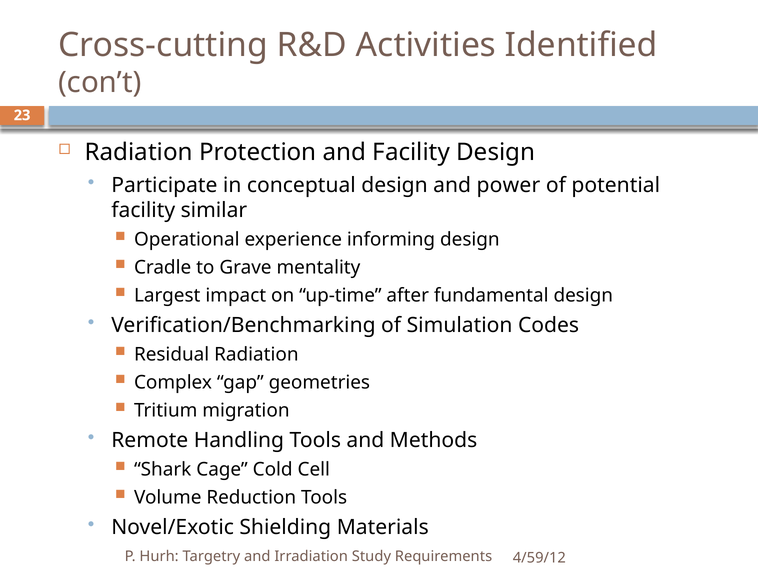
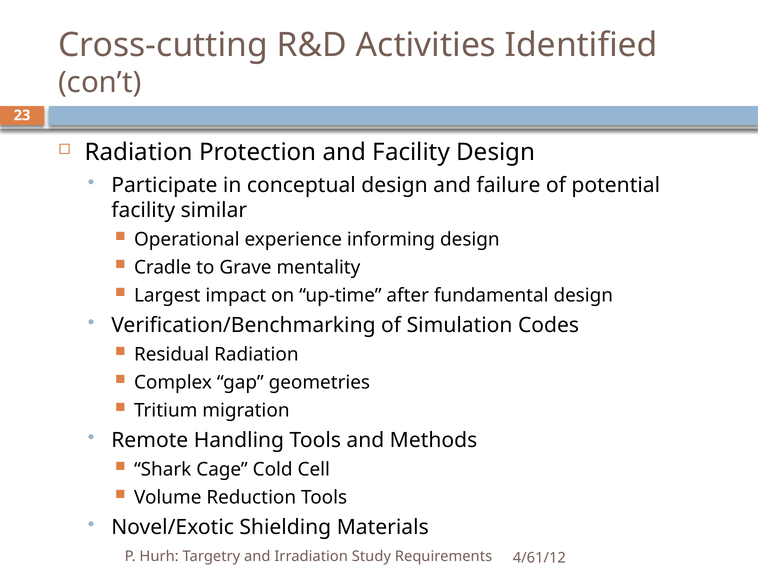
power: power -> failure (508, 185)
4/59/12: 4/59/12 -> 4/61/12 (539, 558)
